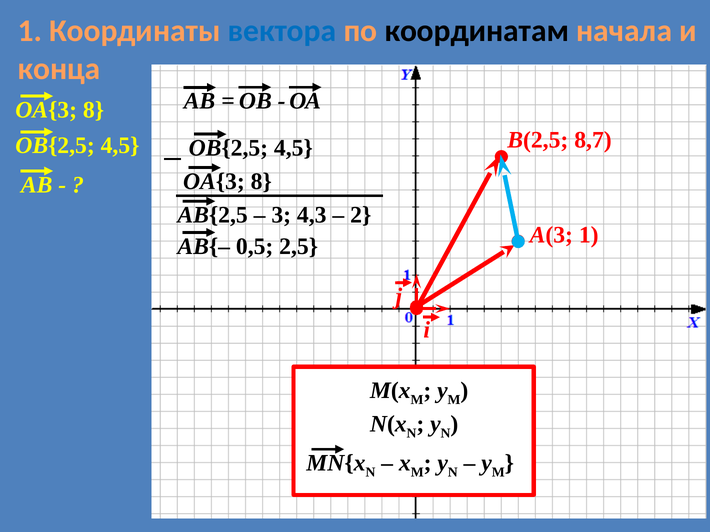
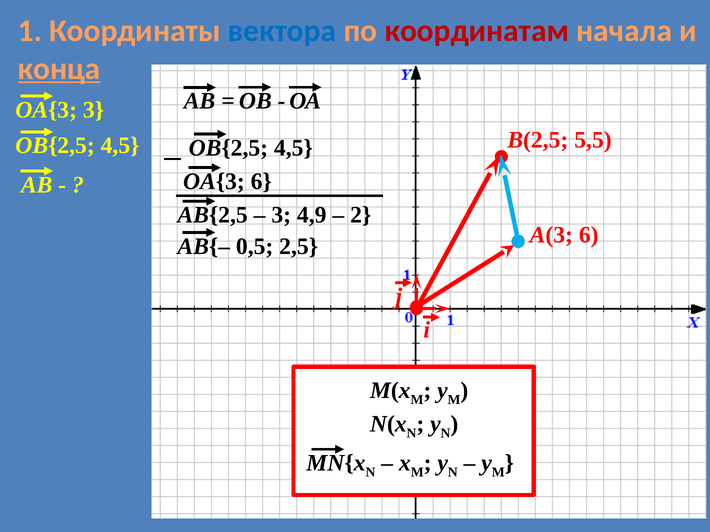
координатам colour: black -> red (477, 31)
конца underline: none -> present (59, 69)
8: 8 -> 3 (94, 110)
8,7: 8,7 -> 5,5 (593, 140)
8: 8 -> 6 (261, 182)
4,3: 4,3 -> 4,9 (312, 215)
A(3 1: 1 -> 6 (589, 235)
